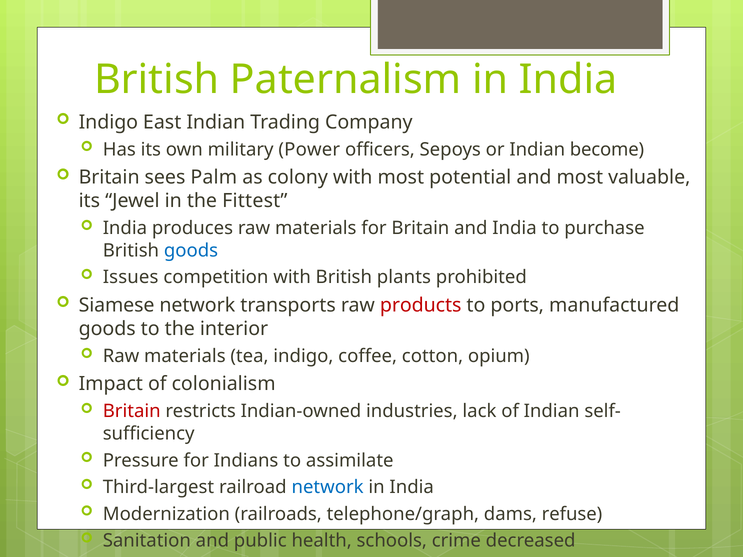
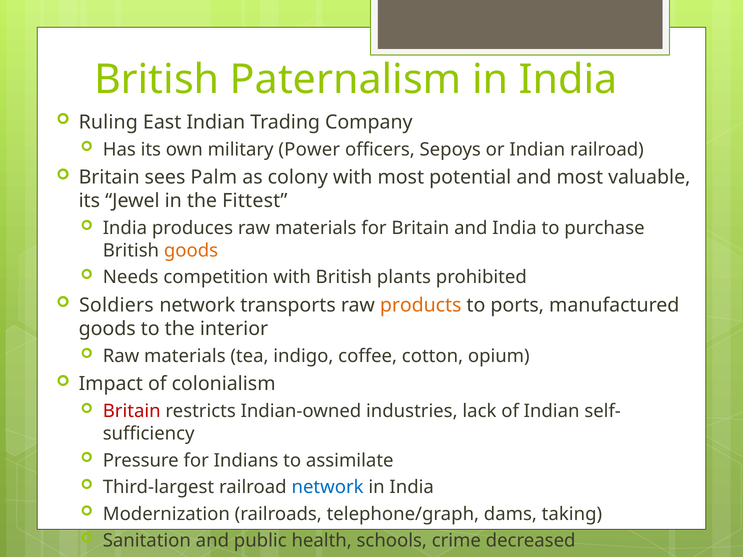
Indigo: Indigo -> Ruling (108, 122)
Indian become: become -> railroad (607, 149)
goods colour: blue -> orange (191, 251)
Issues: Issues -> Needs (131, 277)
Siamese: Siamese -> Soldiers (116, 305)
products colour: red -> orange (421, 305)
refuse: refuse -> taking (572, 514)
